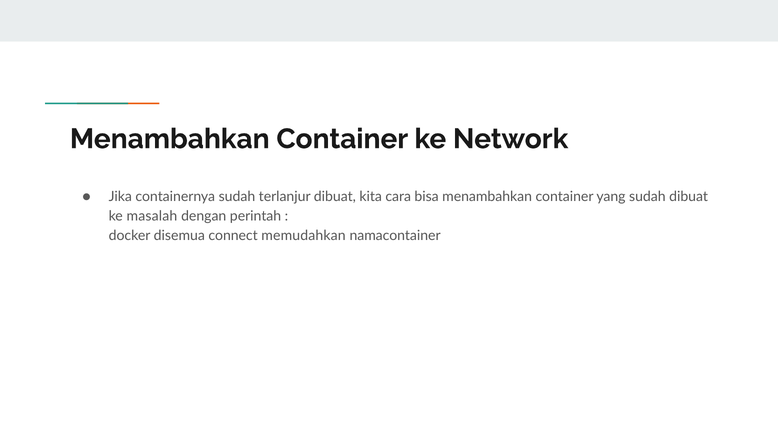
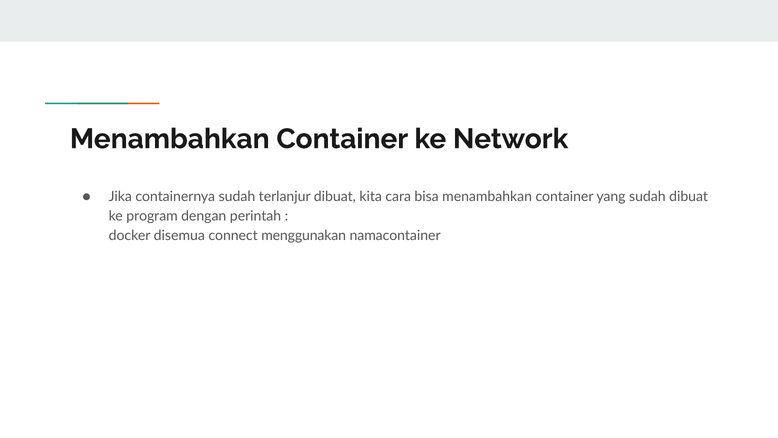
masalah: masalah -> program (152, 216)
memudahkan: memudahkan -> menggunakan (304, 235)
